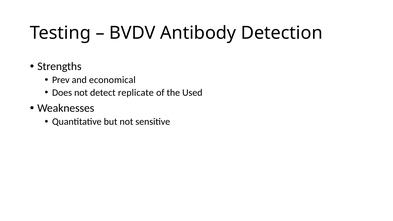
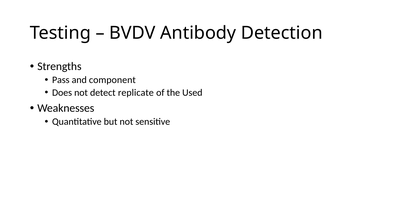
Prev: Prev -> Pass (61, 80)
economical: economical -> component (112, 80)
